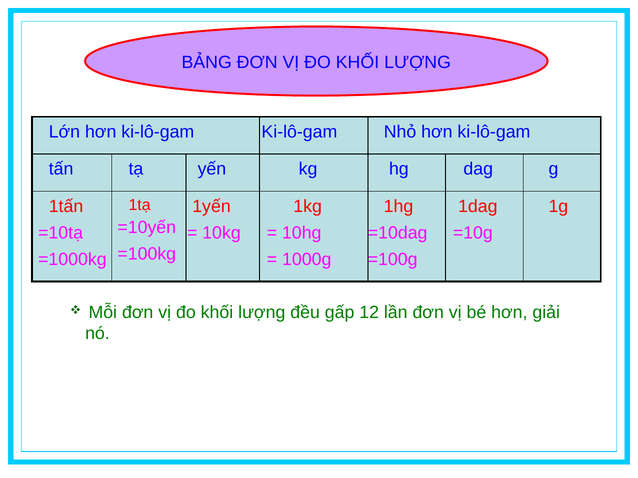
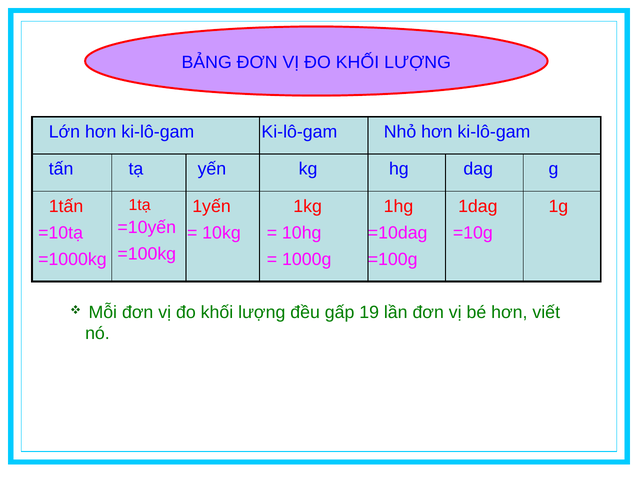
12: 12 -> 19 (369, 313)
giải: giải -> viết (546, 313)
